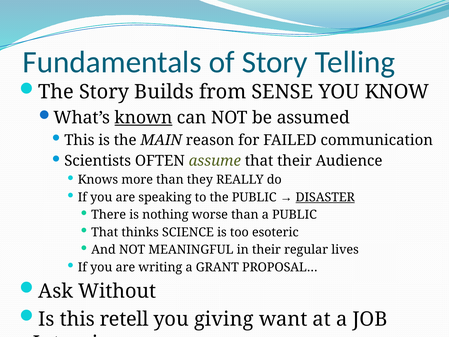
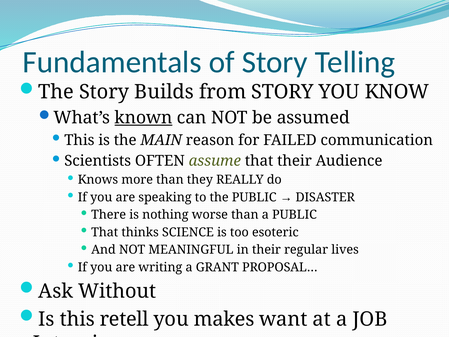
from SENSE: SENSE -> STORY (282, 92)
DISASTER underline: present -> none (325, 197)
giving: giving -> makes (224, 319)
